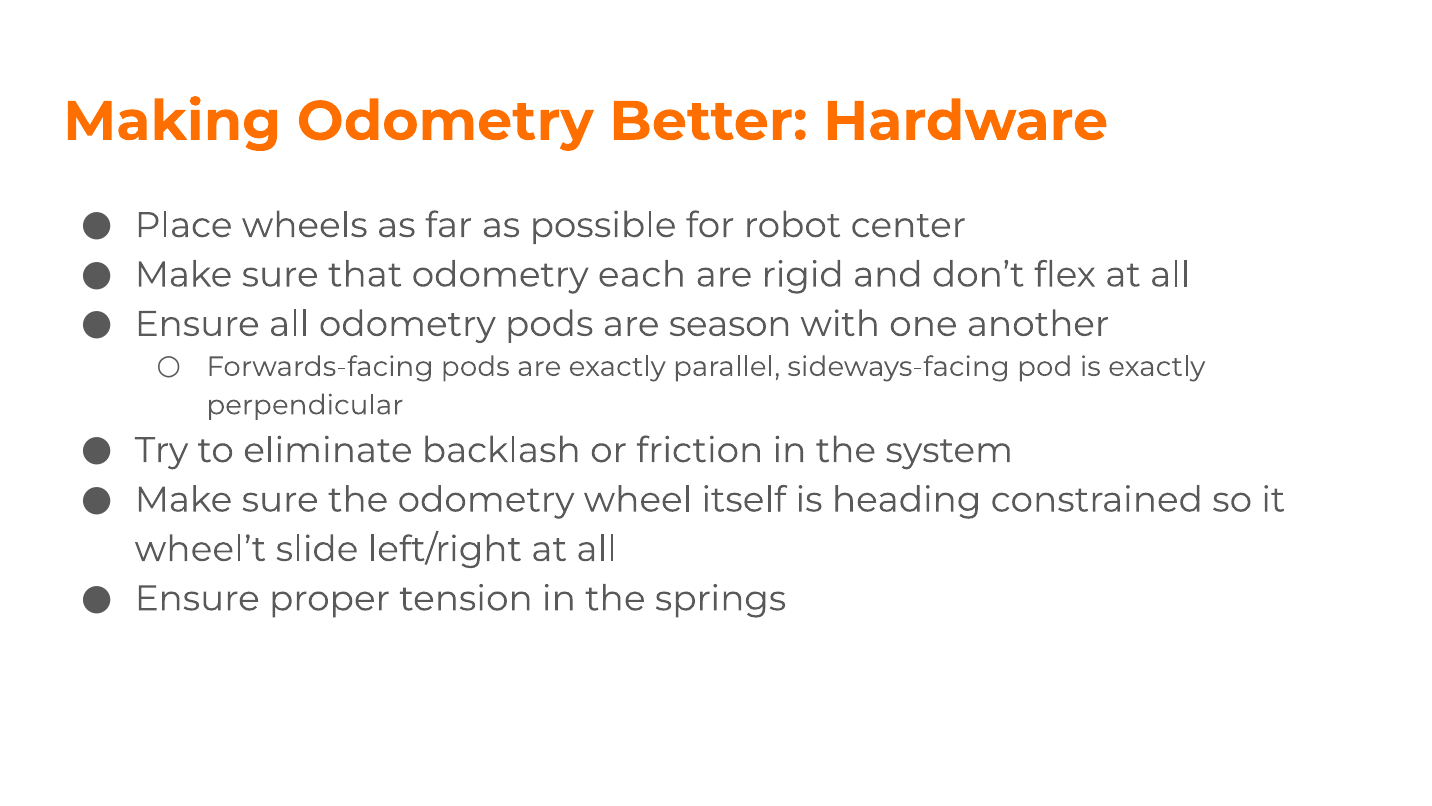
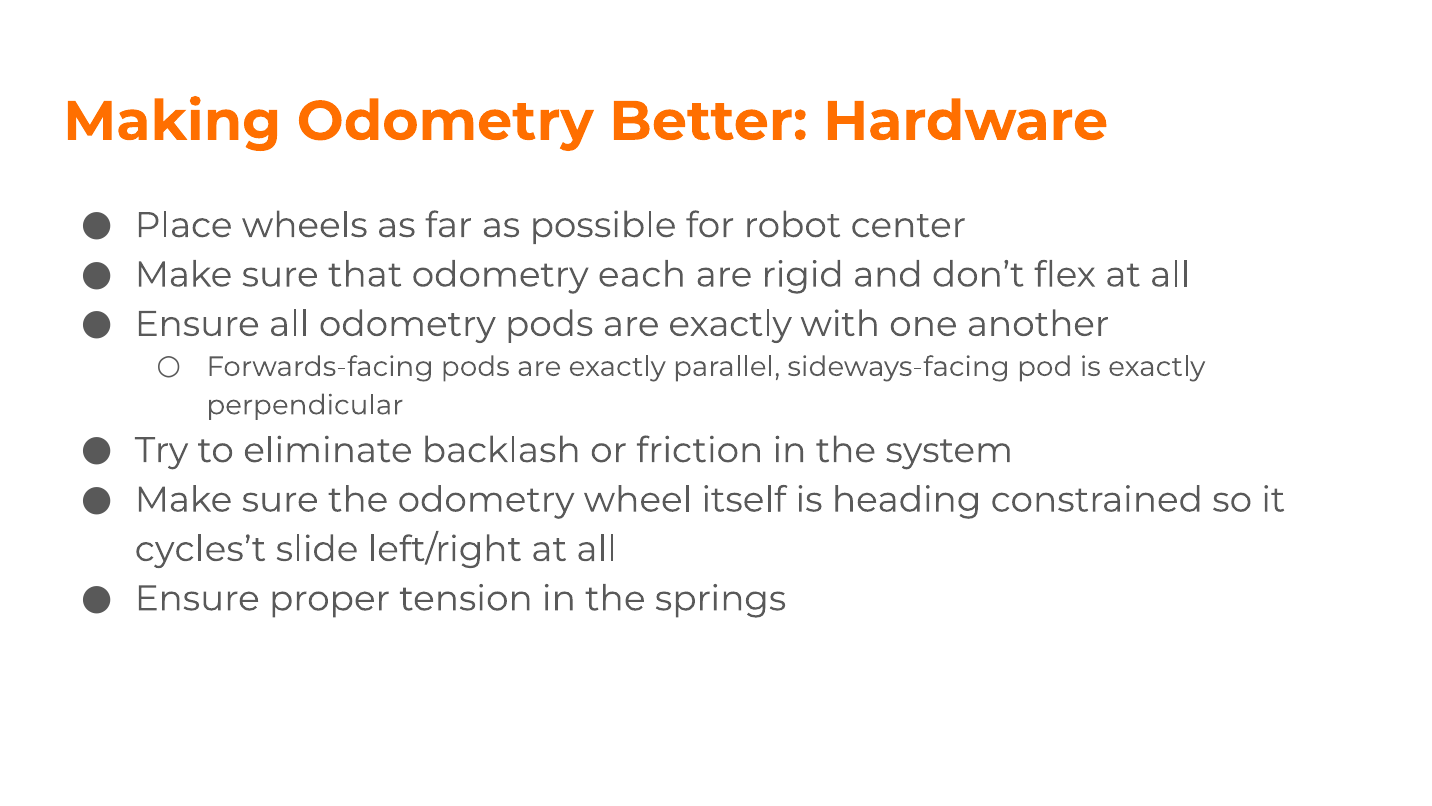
odometry pods are season: season -> exactly (730, 324)
wheel’t: wheel’t -> cycles’t (201, 549)
